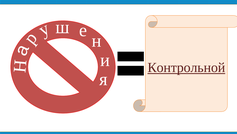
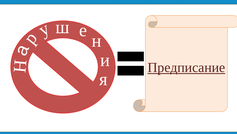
Контрольной: Контрольной -> Предписание (186, 67)
